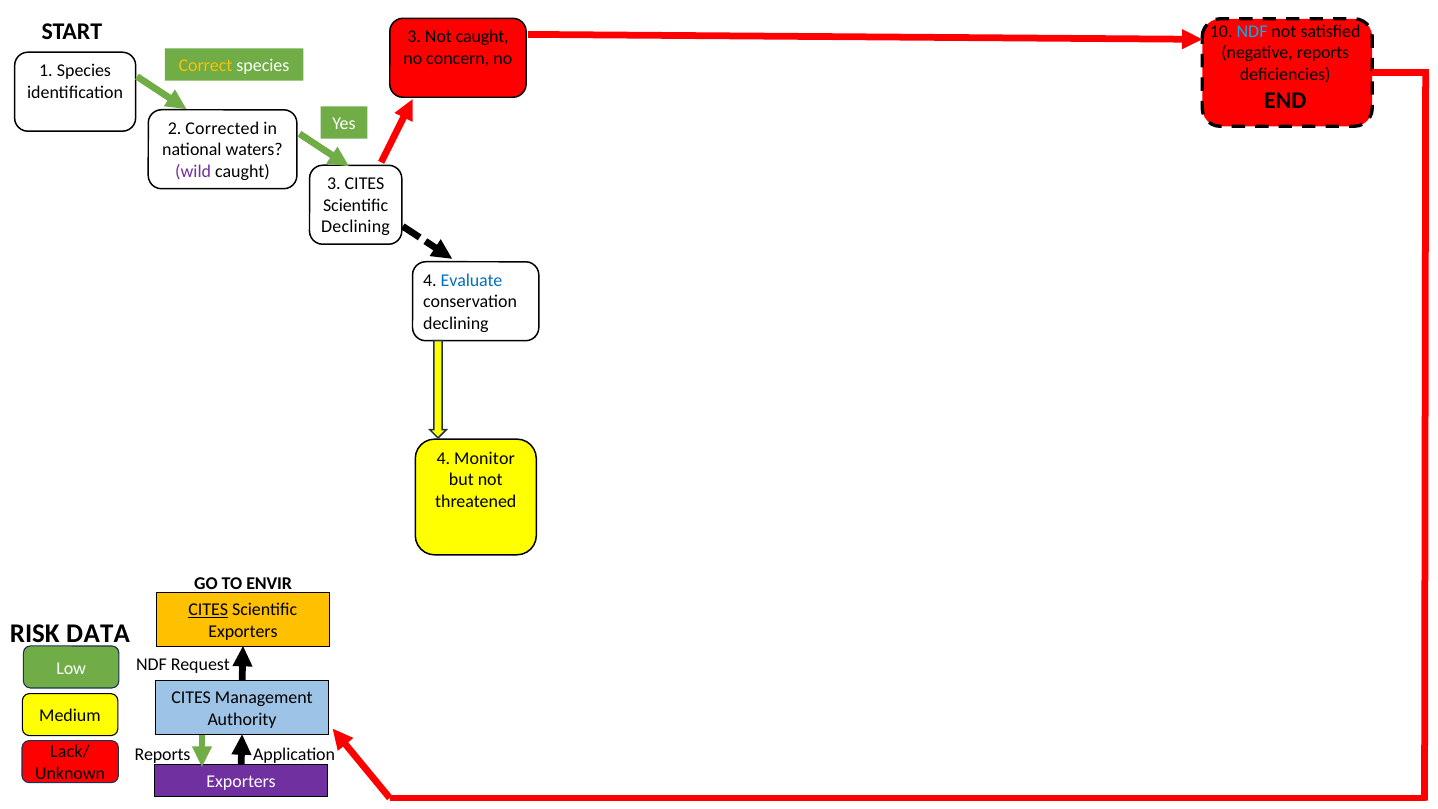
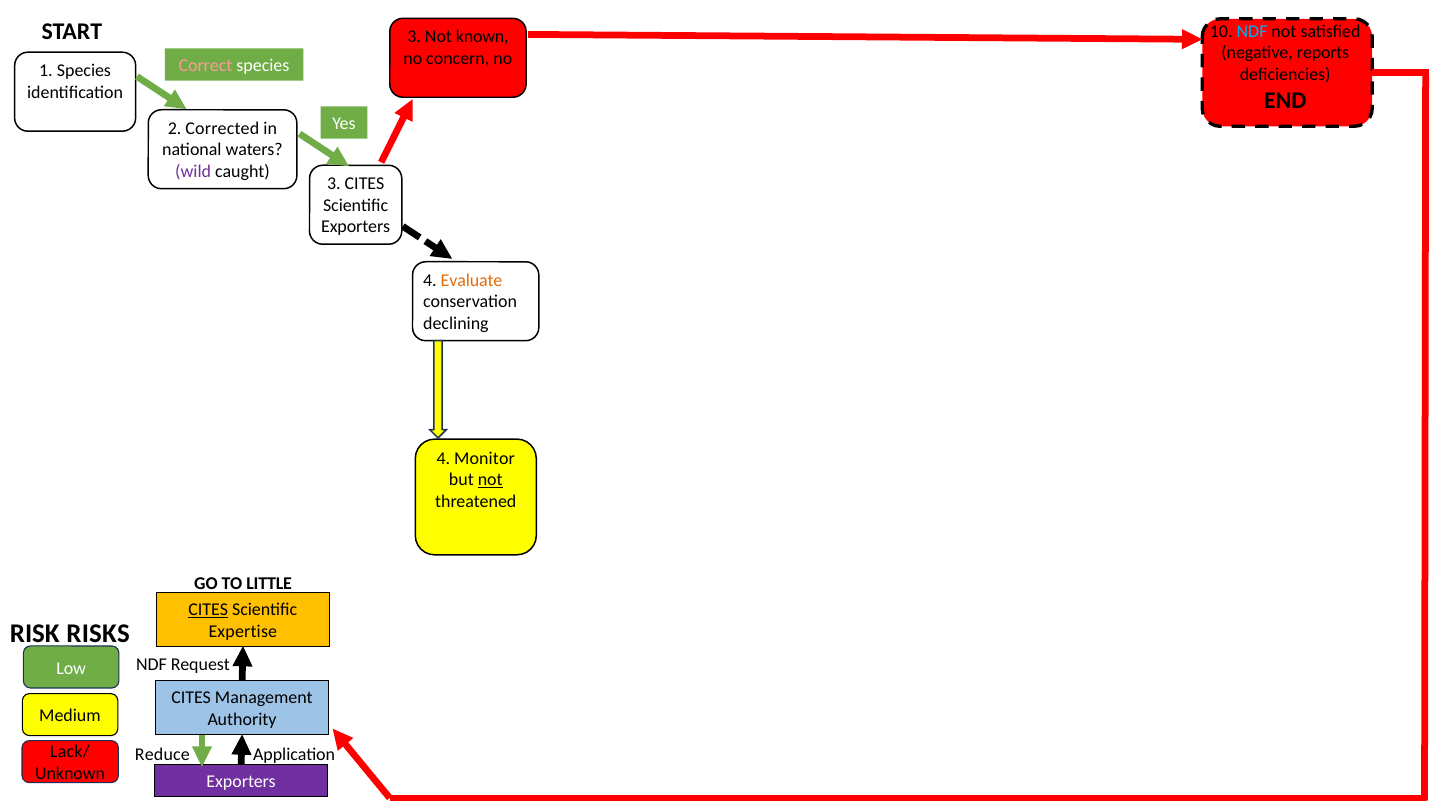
Not caught: caught -> known (482, 37)
Correct colour: yellow -> pink (205, 66)
Declining: Declining -> Exporters (356, 227)
Evaluate colour: blue -> orange (472, 280)
not underline: none -> present (490, 480)
ENVIR: ENVIR -> LITTLE (269, 584)
DATA: DATA -> RISKS (98, 634)
Exporters: Exporters -> Expertise (243, 631)
Reports: Reports -> Reduce (162, 755)
